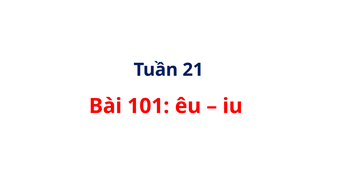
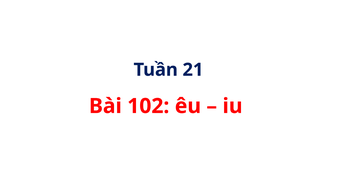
101: 101 -> 102 (148, 106)
